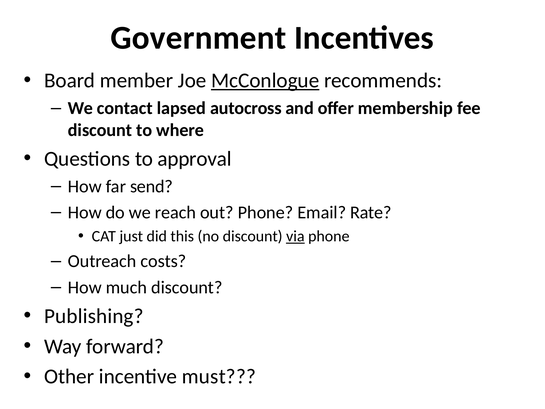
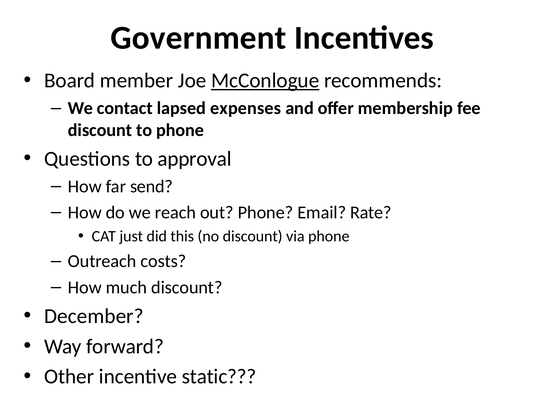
autocross: autocross -> expenses (246, 108)
to where: where -> phone (180, 130)
via underline: present -> none (295, 236)
Publishing: Publishing -> December (94, 316)
must: must -> static (219, 376)
